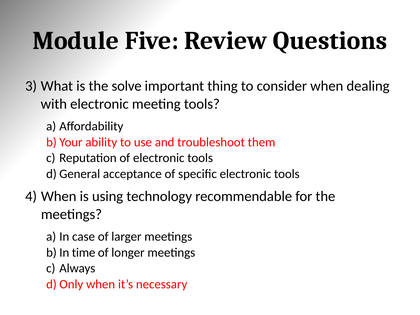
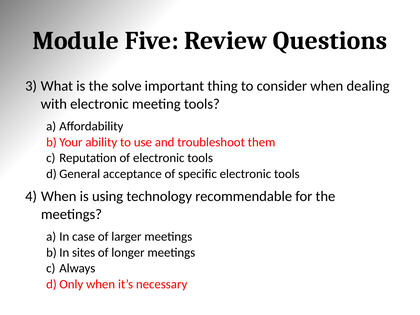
time: time -> sites (84, 252)
